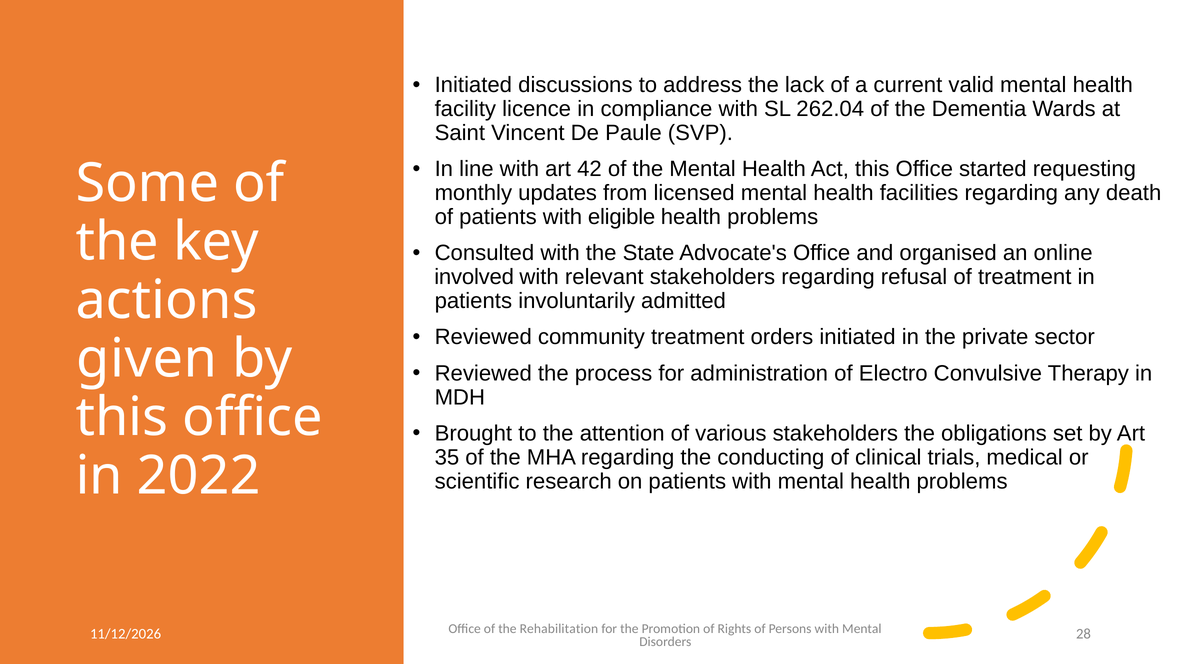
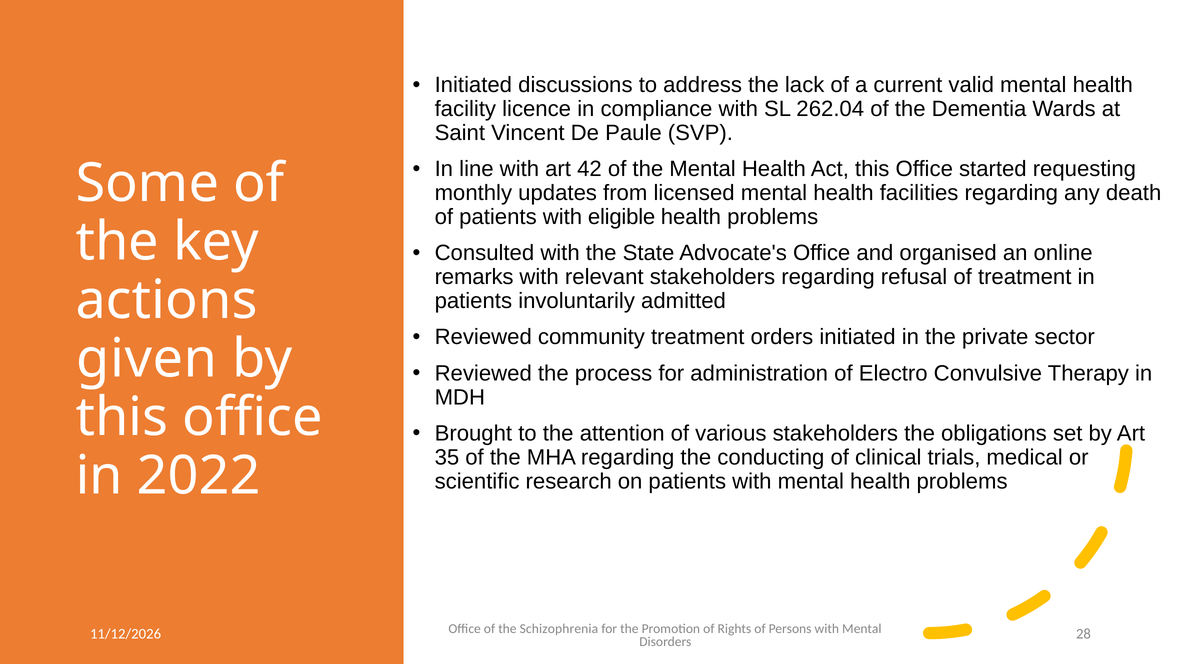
involved: involved -> remarks (474, 277)
Rehabilitation: Rehabilitation -> Schizophrenia (559, 629)
